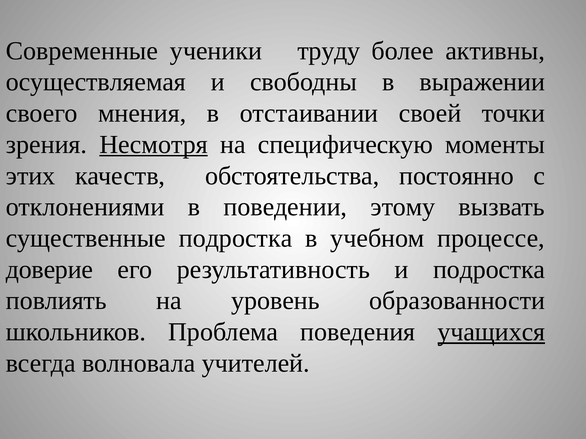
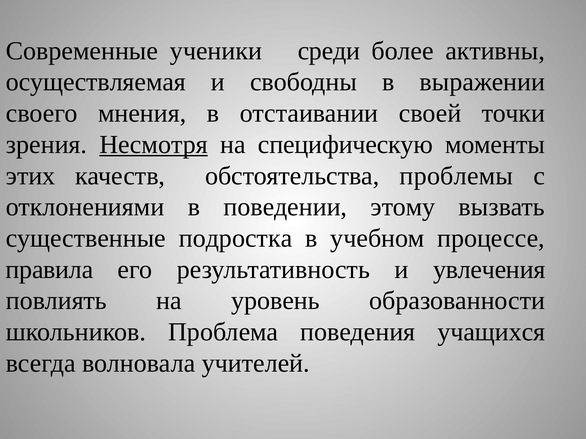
труду: труду -> среди (329, 51)
постоянно: постоянно -> проблемы (456, 176)
доверие: доверие -> правила (49, 270)
и подростка: подростка -> увлечения (489, 270)
учащихся underline: present -> none (491, 332)
